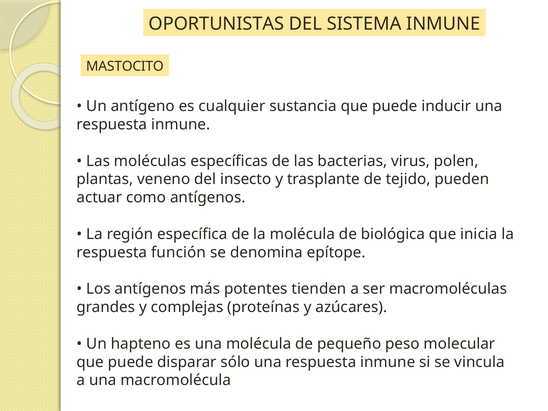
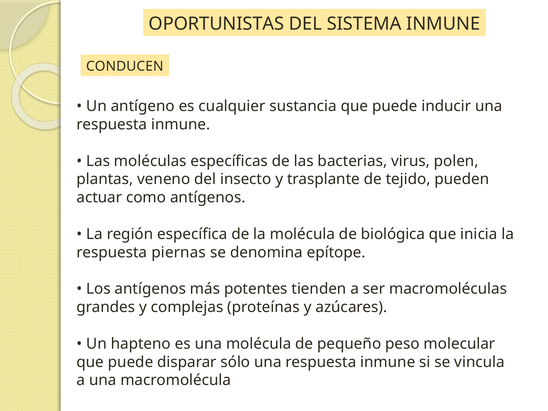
MASTOCITO: MASTOCITO -> CONDUCEN (125, 66)
función: función -> piernas (179, 252)
